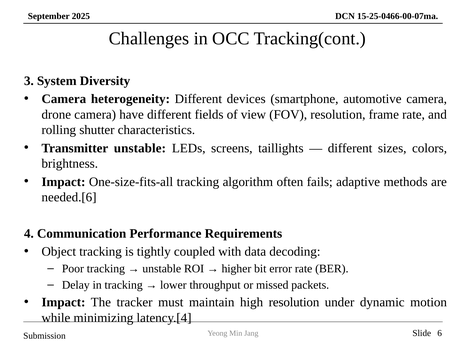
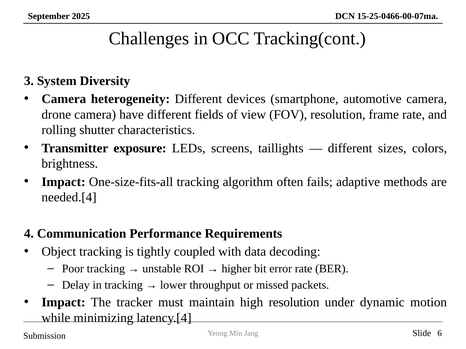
Transmitter unstable: unstable -> exposure (140, 148)
needed.[6: needed.[6 -> needed.[4 (69, 198)
